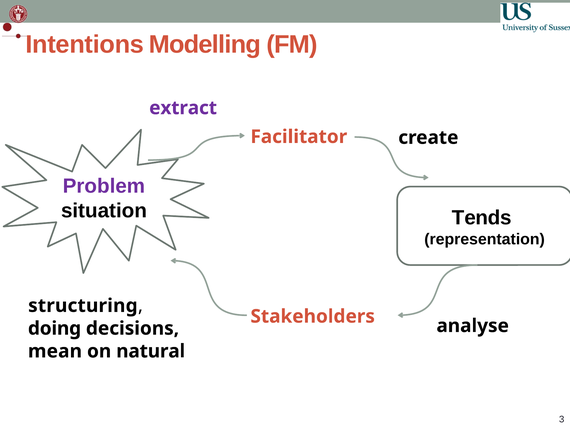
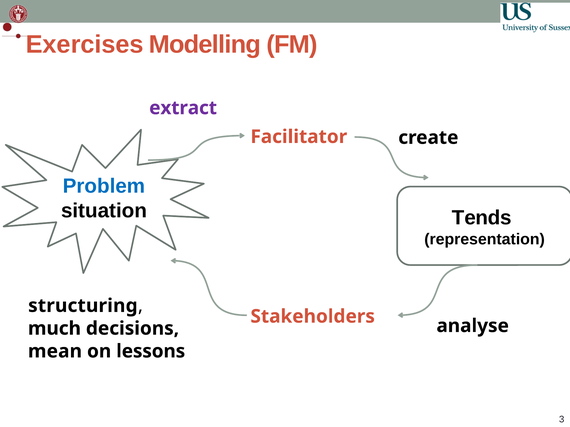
Intentions: Intentions -> Exercises (85, 45)
Problem colour: purple -> blue (104, 186)
doing: doing -> much (54, 329)
natural: natural -> lessons (151, 352)
